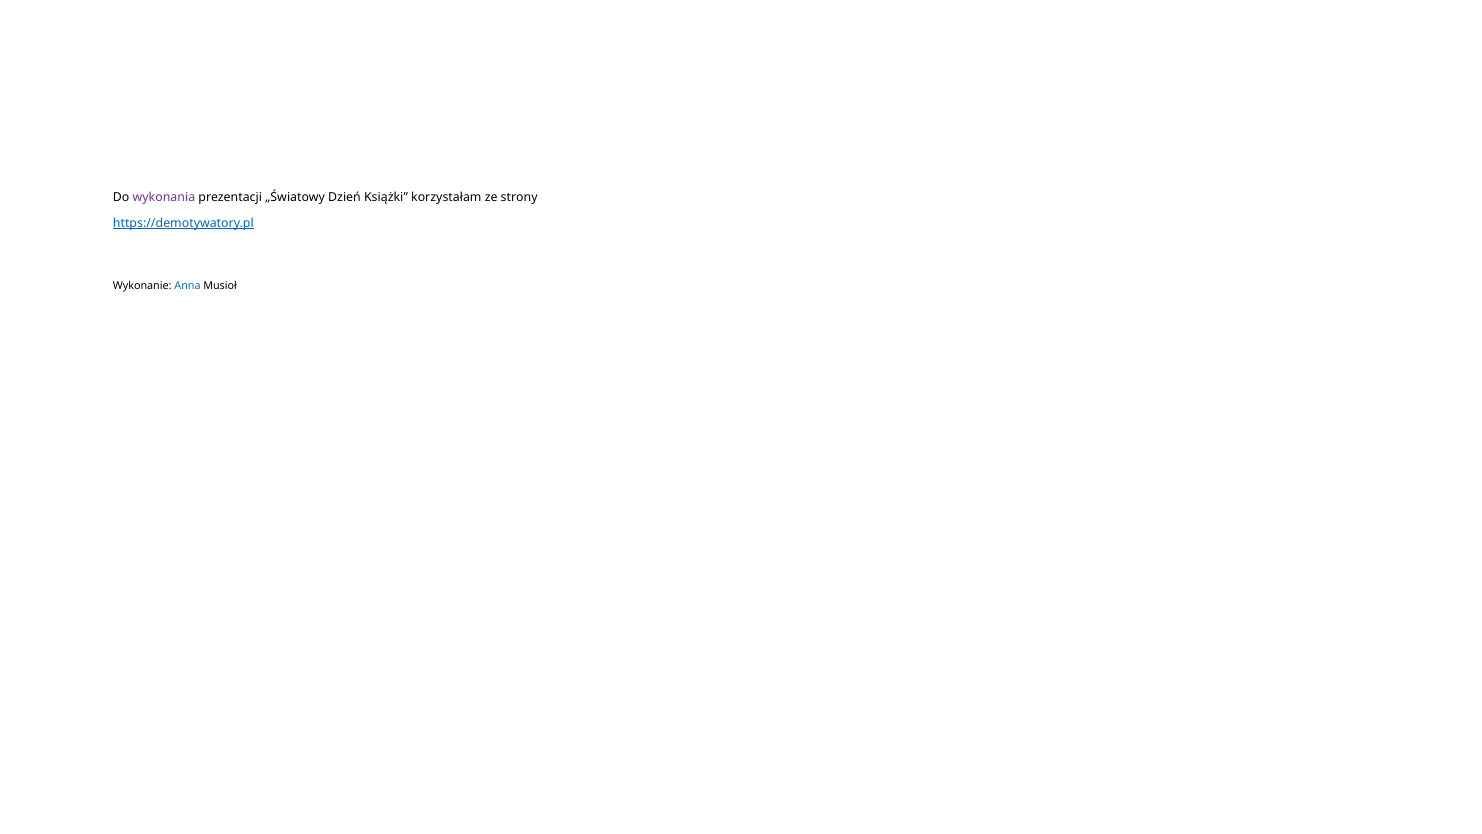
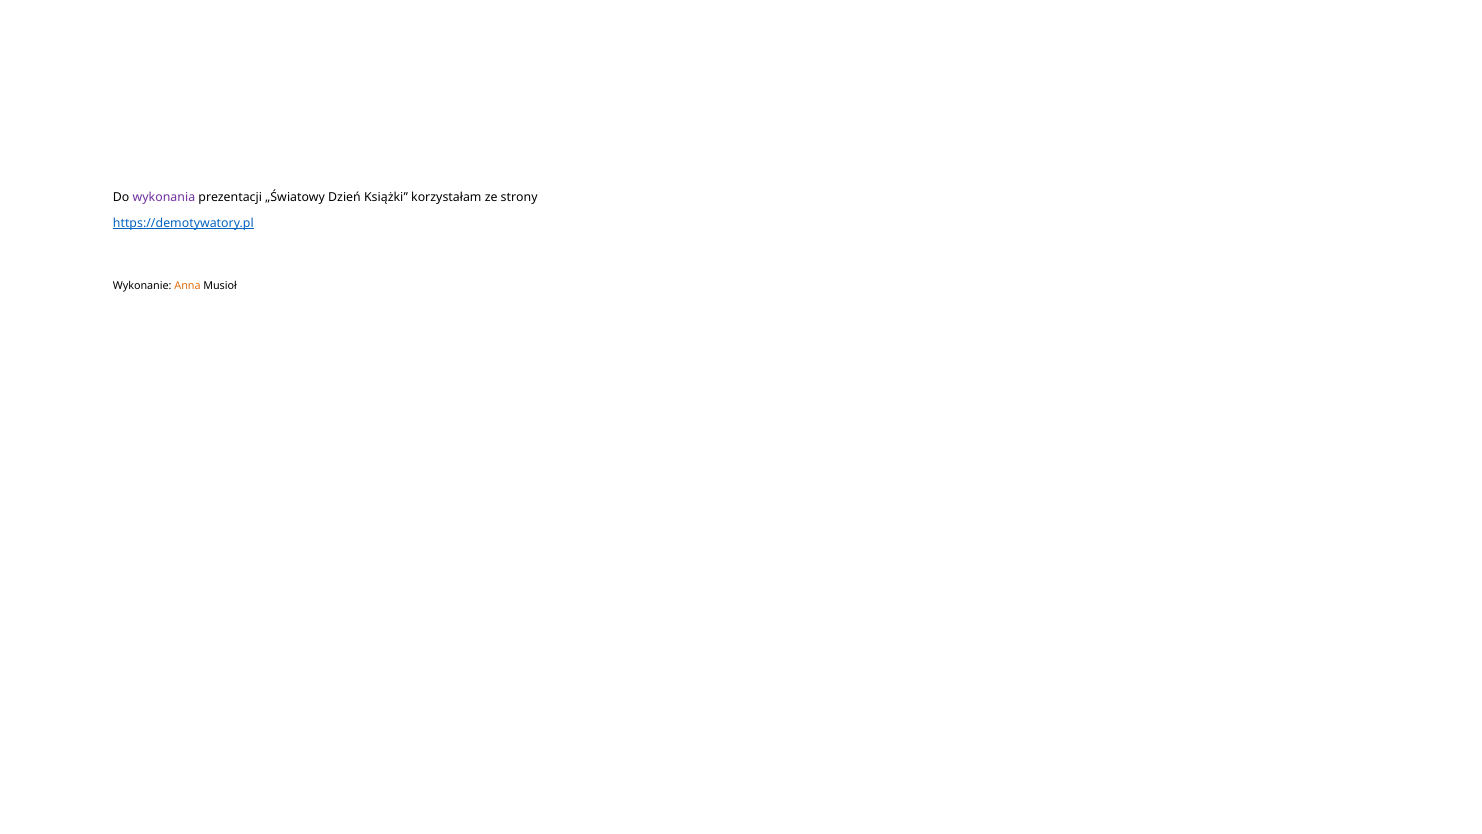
Anna colour: blue -> orange (188, 286)
